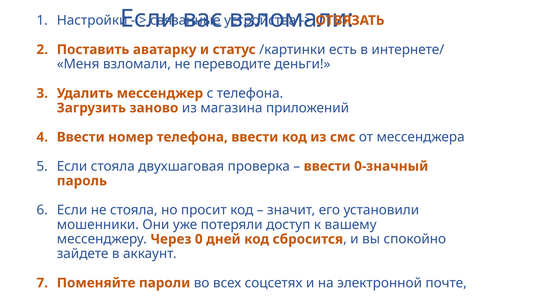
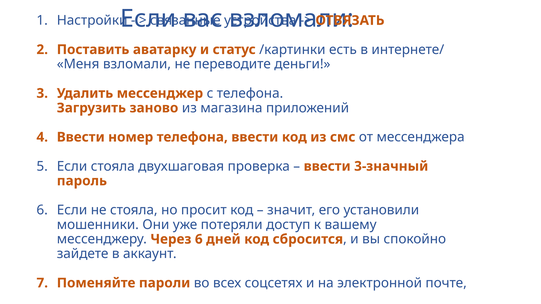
0-значный: 0-значный -> 3-значный (391, 166)
Через 0: 0 -> 6 (199, 239)
